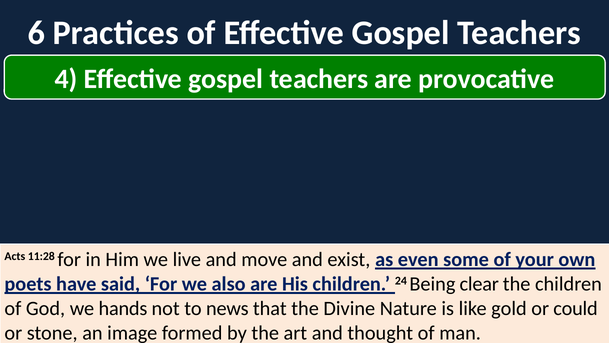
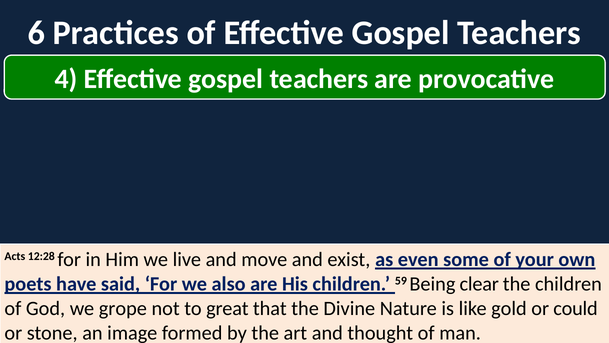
11:28: 11:28 -> 12:28 (41, 256)
24: 24 -> 59 (401, 281)
hands: hands -> grope (123, 308)
news: news -> great (227, 308)
